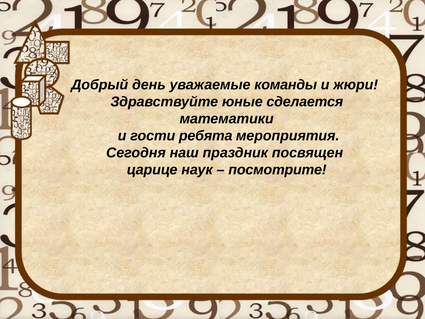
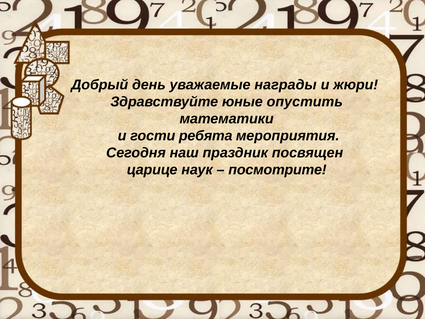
команды: команды -> награды (286, 85)
сделается: сделается -> опустить (305, 102)
